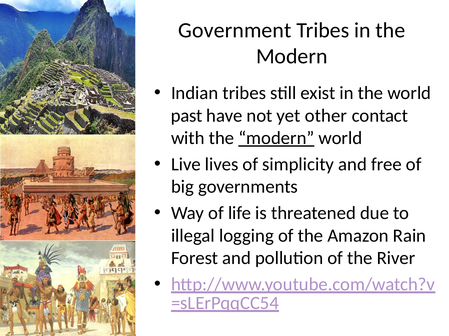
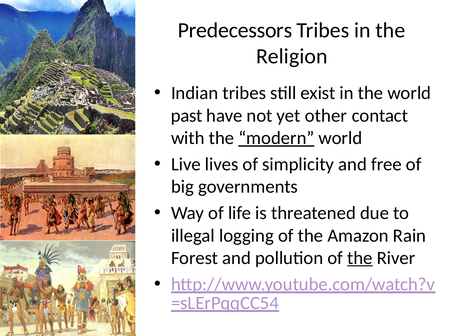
Government: Government -> Predecessors (235, 30)
Modern: Modern -> Religion (292, 57)
the underline: none -> present (360, 258)
